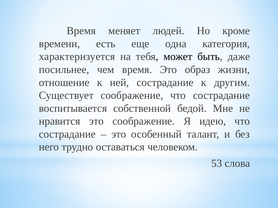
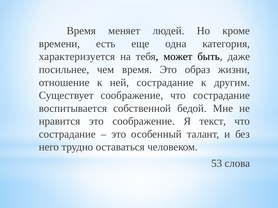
идею: идею -> текст (213, 121)
